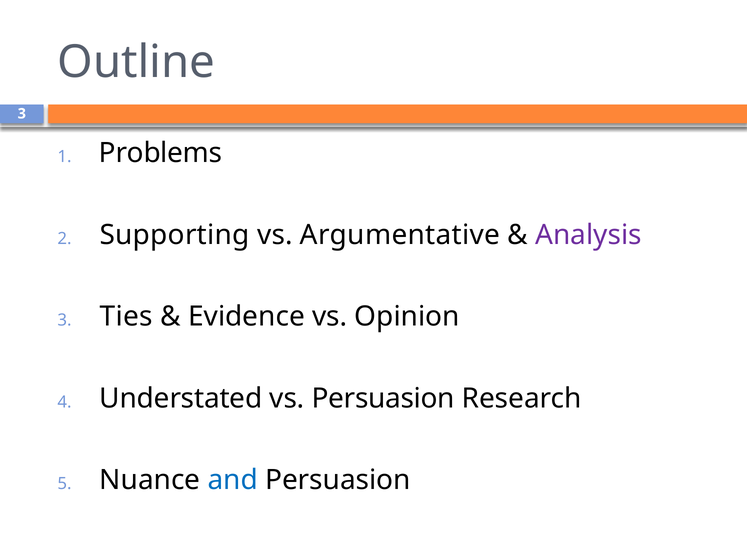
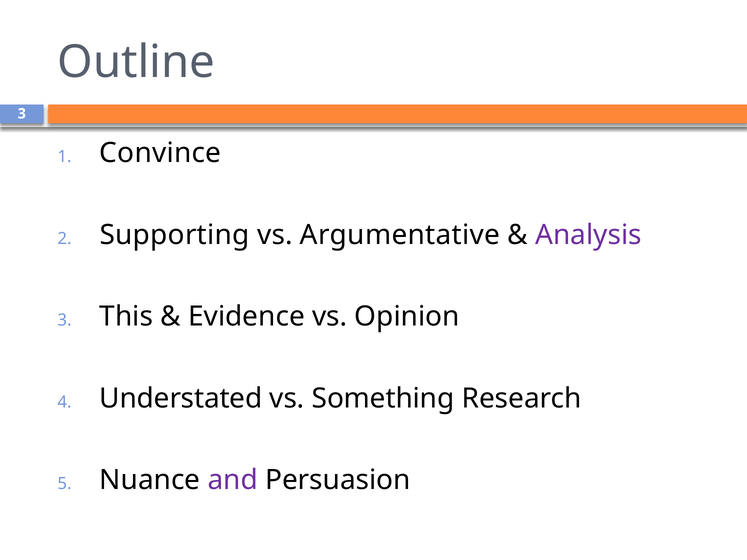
Problems: Problems -> Convince (160, 153)
Ties: Ties -> This (126, 317)
vs Persuasion: Persuasion -> Something (383, 399)
and colour: blue -> purple (233, 480)
